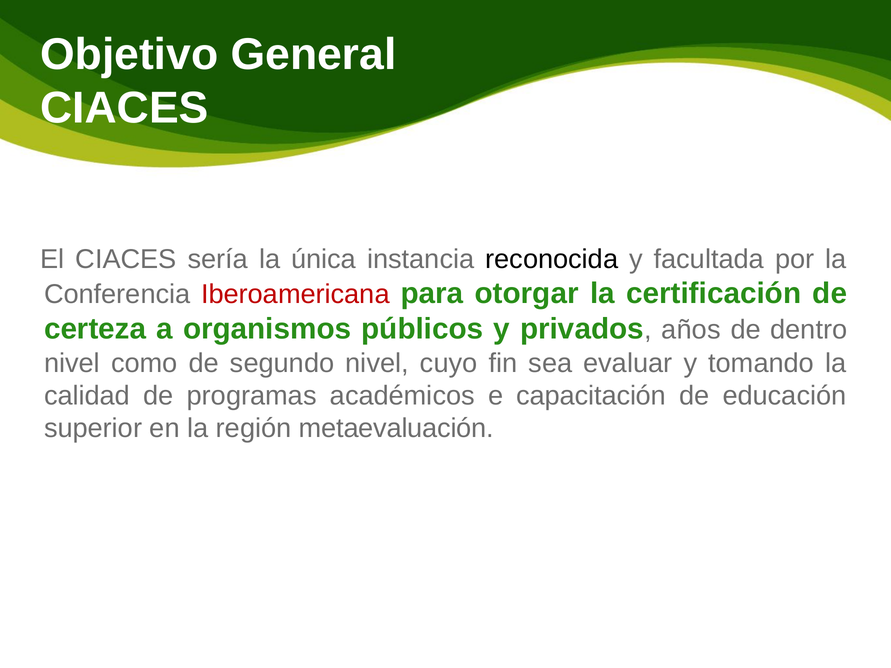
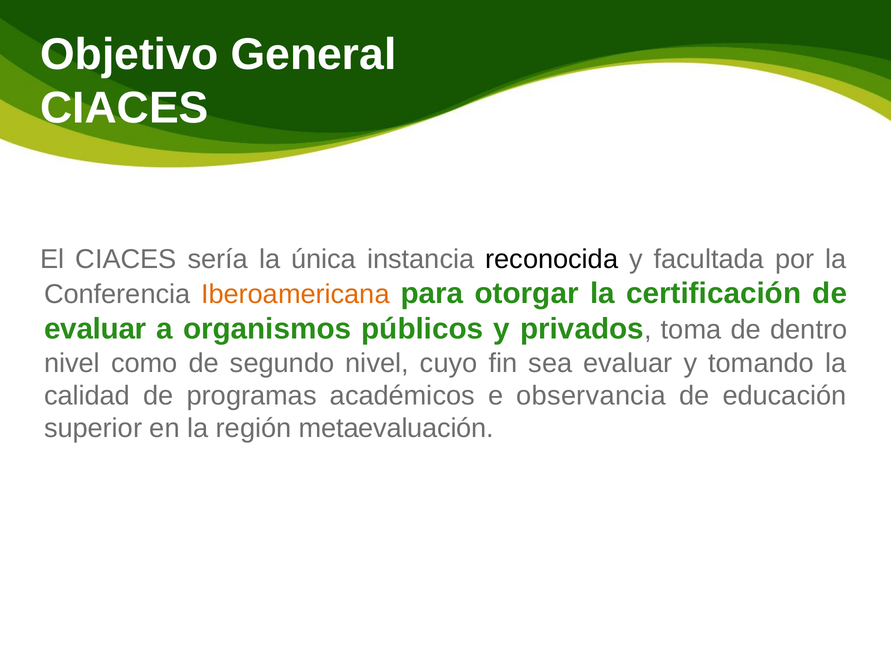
Iberoamericana colour: red -> orange (295, 294)
certeza: certeza -> evaluar (95, 329)
años: años -> toma (691, 330)
capacitación: capacitación -> observancia (591, 396)
